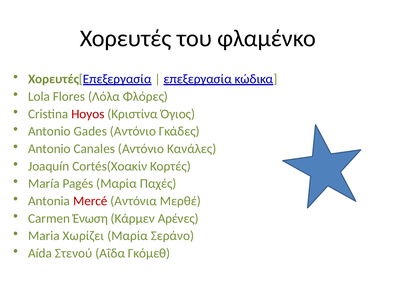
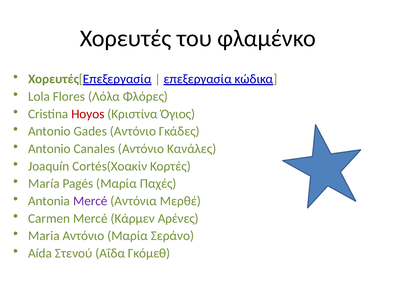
Mercé colour: red -> purple (90, 201)
Carmen Ένωση: Ένωση -> Mercé (90, 218)
Maria Χωρίζει: Χωρίζει -> Αντόνιο (83, 236)
